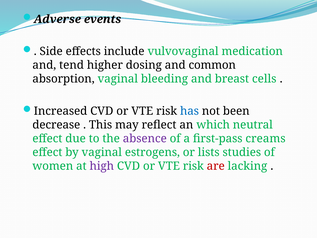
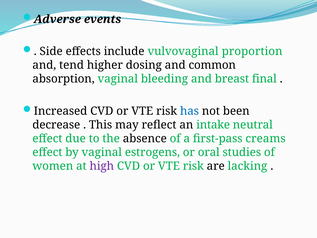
medication: medication -> proportion (252, 51)
cells: cells -> final (264, 79)
which: which -> intake (213, 125)
absence colour: purple -> black (145, 138)
lists: lists -> oral (209, 152)
are colour: red -> black (216, 166)
